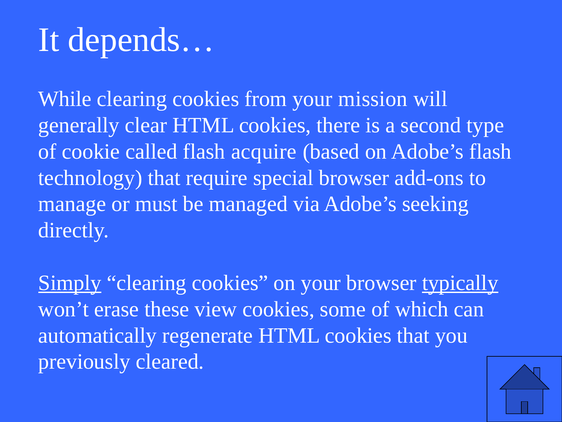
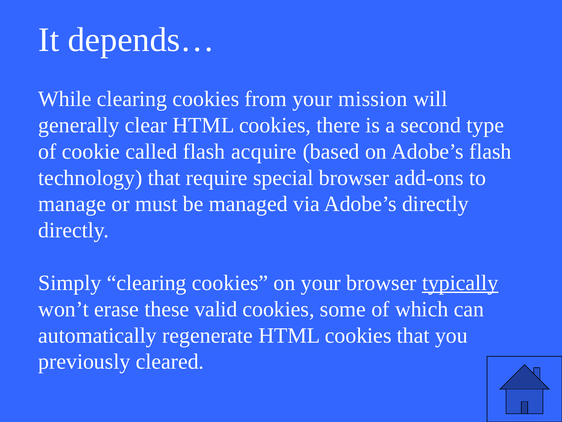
Adobe’s seeking: seeking -> directly (435, 204)
Simply underline: present -> none (70, 283)
view: view -> valid (216, 309)
